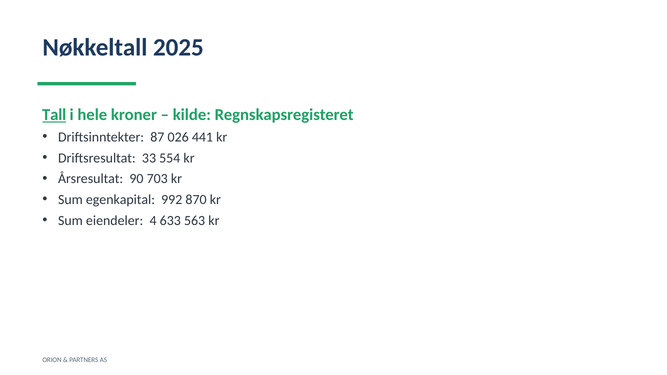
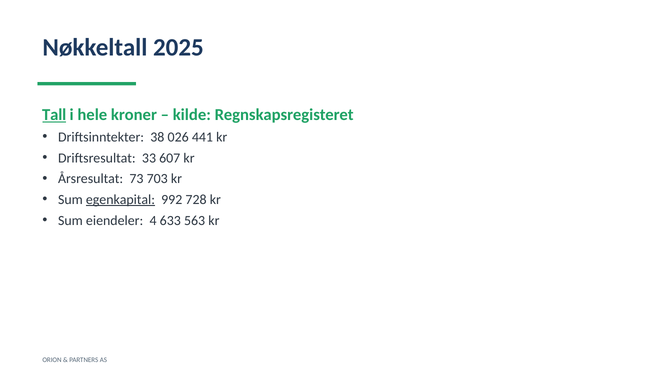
87: 87 -> 38 (157, 137)
554: 554 -> 607 (170, 158)
90: 90 -> 73 (136, 179)
egenkapital underline: none -> present (120, 200)
870: 870 -> 728 (196, 200)
